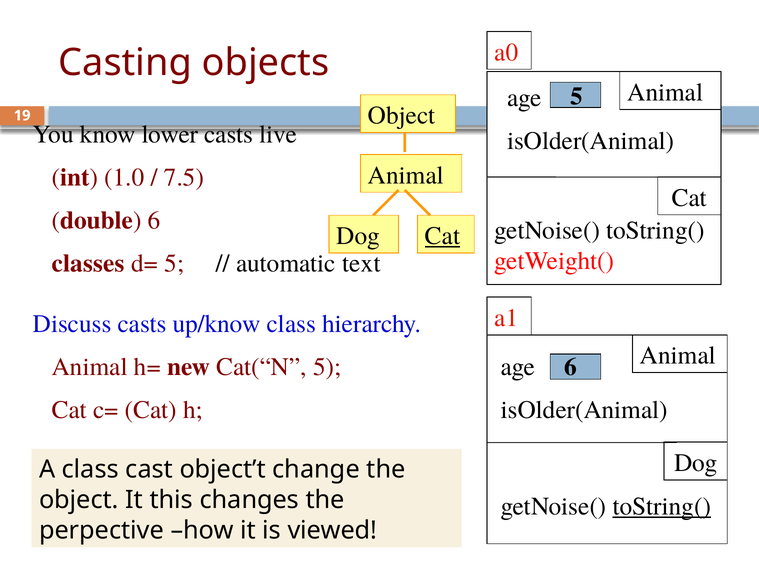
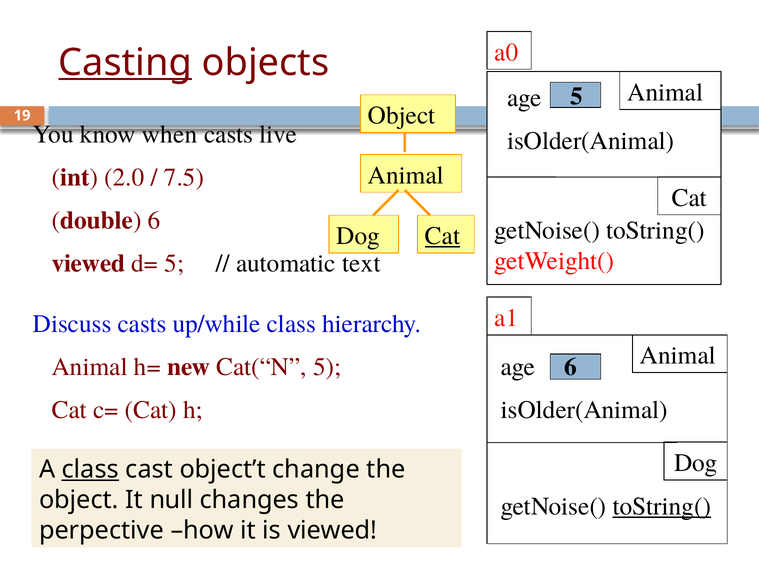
Casting underline: none -> present (125, 63)
lower: lower -> when (170, 135)
1.0: 1.0 -> 2.0 (124, 178)
classes: classes -> viewed (88, 264)
up/know: up/know -> up/while (217, 324)
class underline: none -> present (90, 470)
this: this -> null (171, 500)
